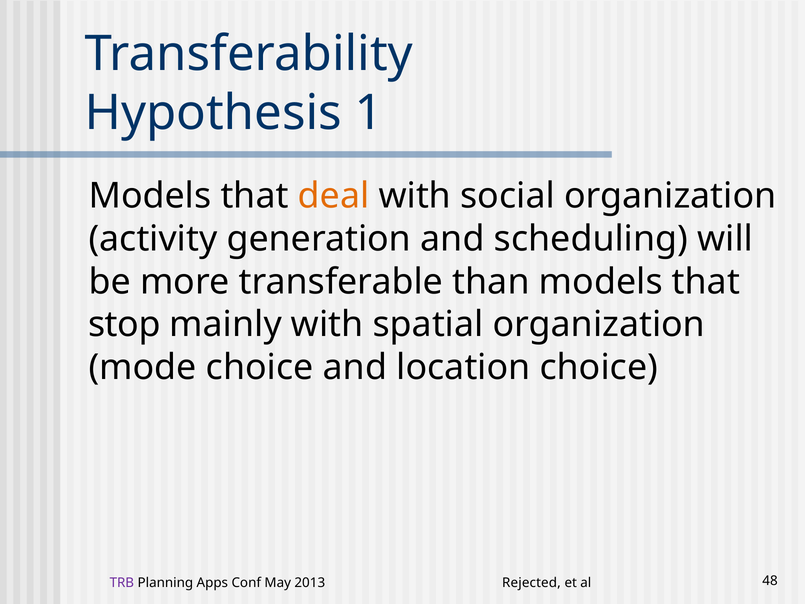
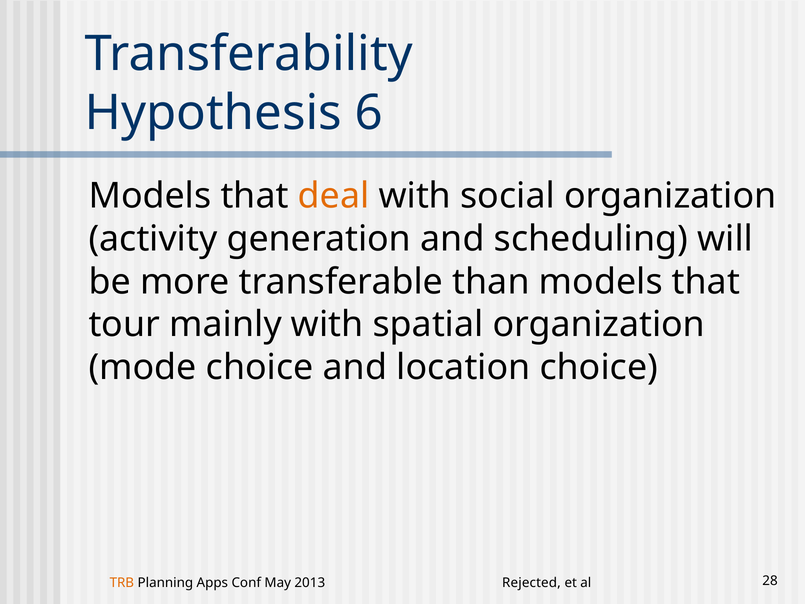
1: 1 -> 6 (369, 113)
stop: stop -> tour (124, 325)
TRB colour: purple -> orange (122, 583)
48: 48 -> 28 (770, 580)
